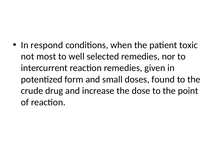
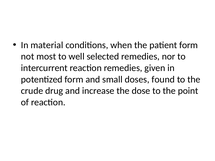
respond: respond -> material (47, 45)
patient toxic: toxic -> form (189, 45)
